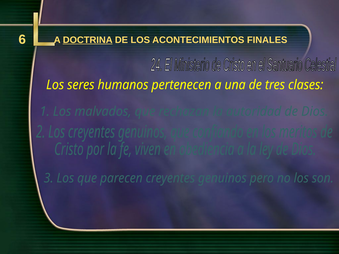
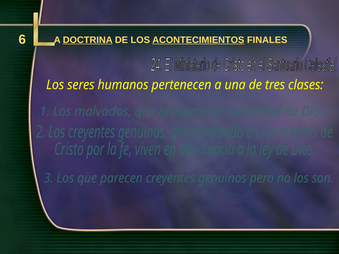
ACONTECIMIENTOS underline: none -> present (198, 40)
